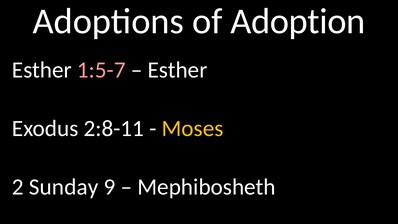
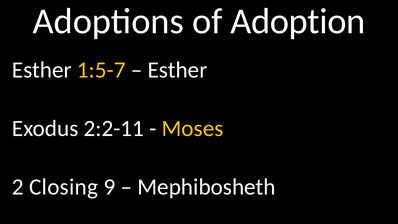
1:5-7 colour: pink -> yellow (101, 70)
2:8-11: 2:8-11 -> 2:2-11 (114, 128)
Sunday: Sunday -> Closing (64, 187)
